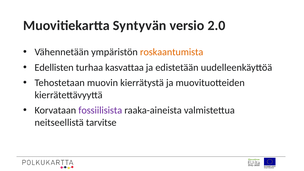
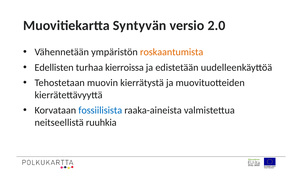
kasvattaa: kasvattaa -> kierroissa (124, 67)
fossiilisista colour: purple -> blue (100, 110)
tarvitse: tarvitse -> ruuhkia (101, 122)
